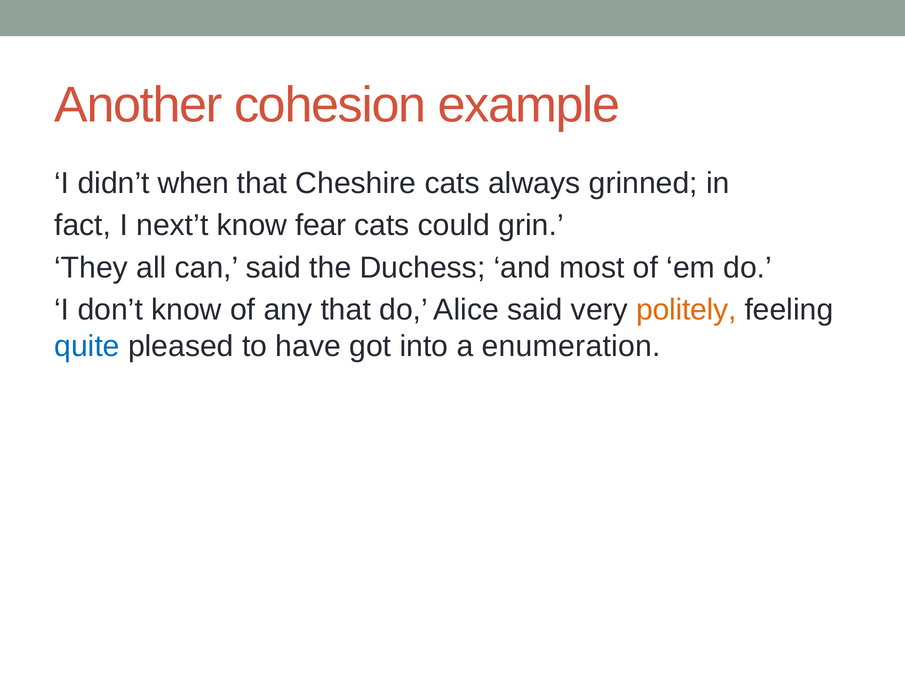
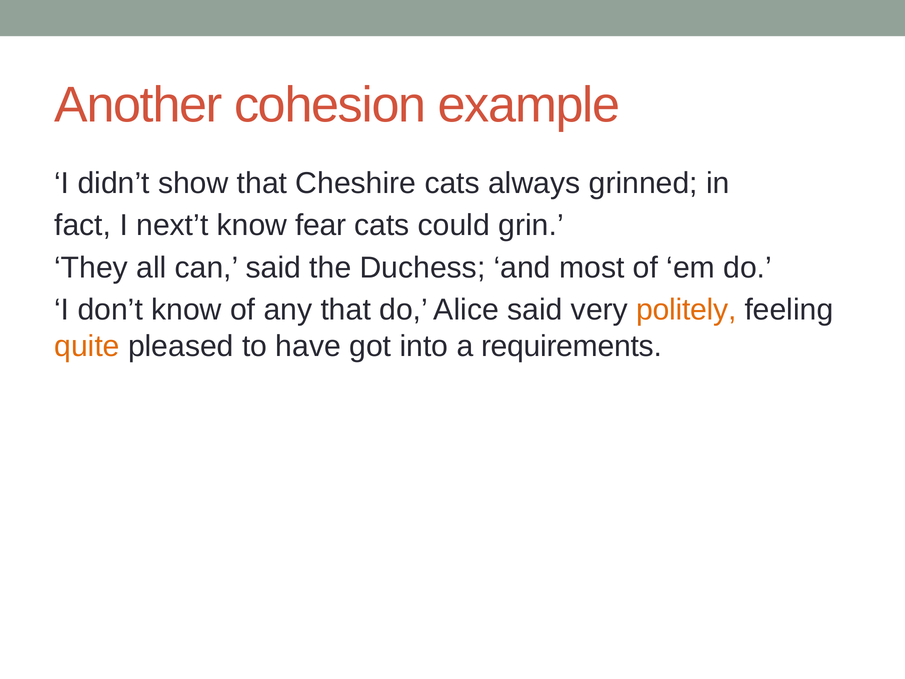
when: when -> show (193, 183)
quite colour: blue -> orange (87, 346)
enumeration: enumeration -> requirements (572, 346)
